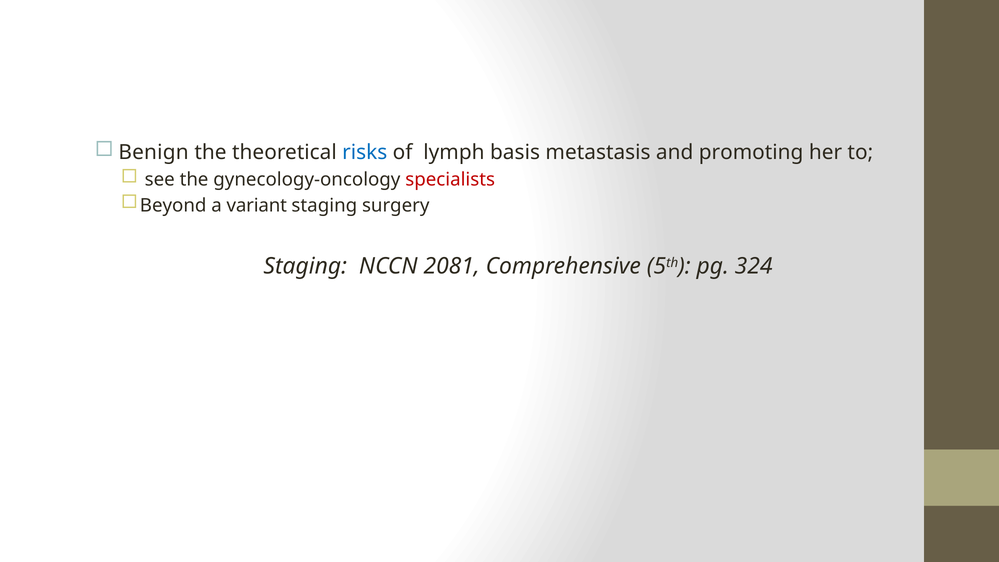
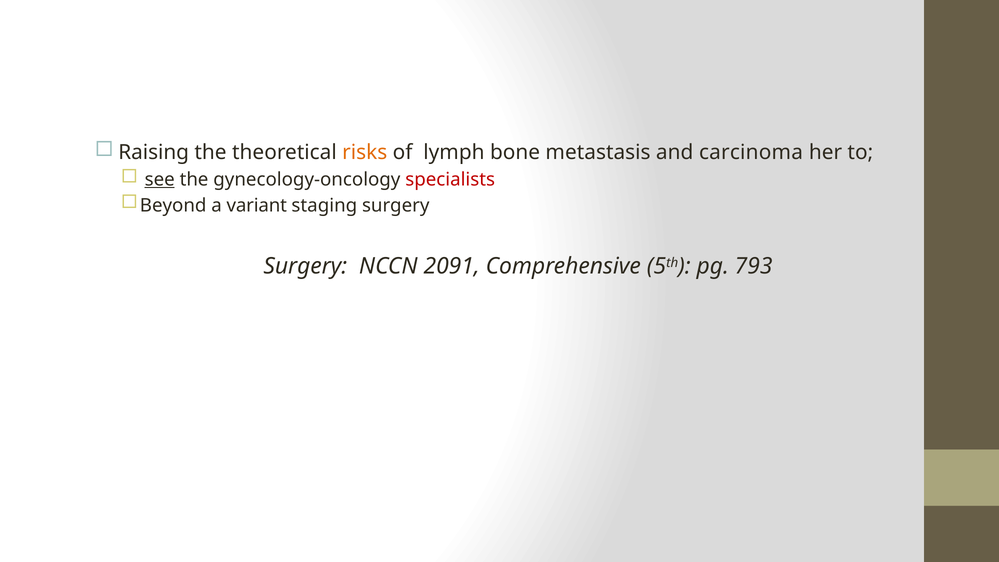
Benign: Benign -> Raising (154, 153)
risks colour: blue -> orange (365, 153)
basis: basis -> bone (515, 153)
promoting: promoting -> carcinoma (751, 153)
see underline: none -> present (160, 180)
Staging: Staging -> Surgery (305, 266)
2081: 2081 -> 2091 (452, 266)
324: 324 -> 793 (754, 266)
